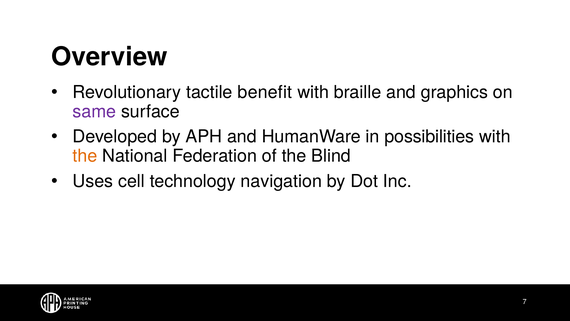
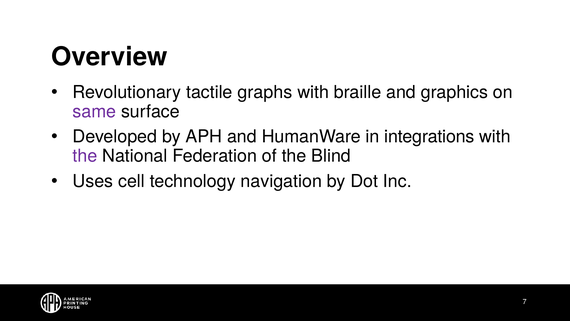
benefit: benefit -> graphs (265, 92)
possibilities: possibilities -> integrations (429, 137)
the colour: orange -> purple (85, 156)
